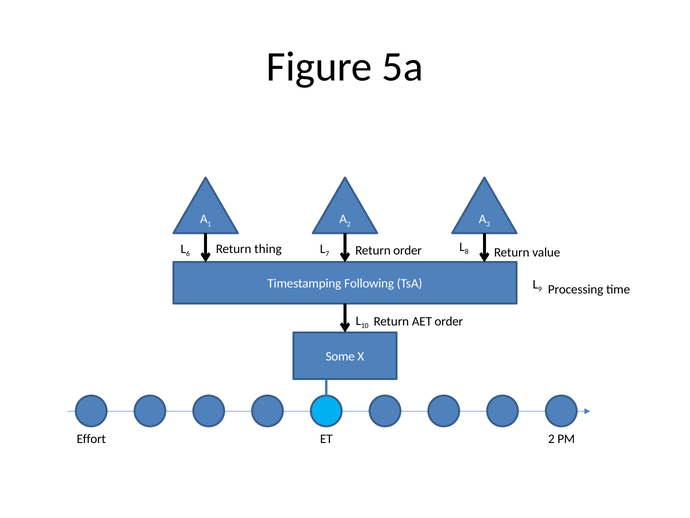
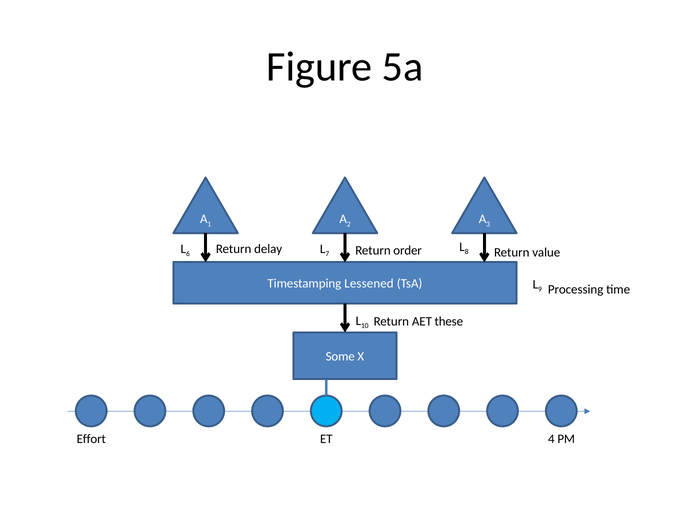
thing: thing -> delay (268, 249)
Following: Following -> Lessened (369, 283)
AET order: order -> these (449, 321)
ET 2: 2 -> 4 (551, 439)
